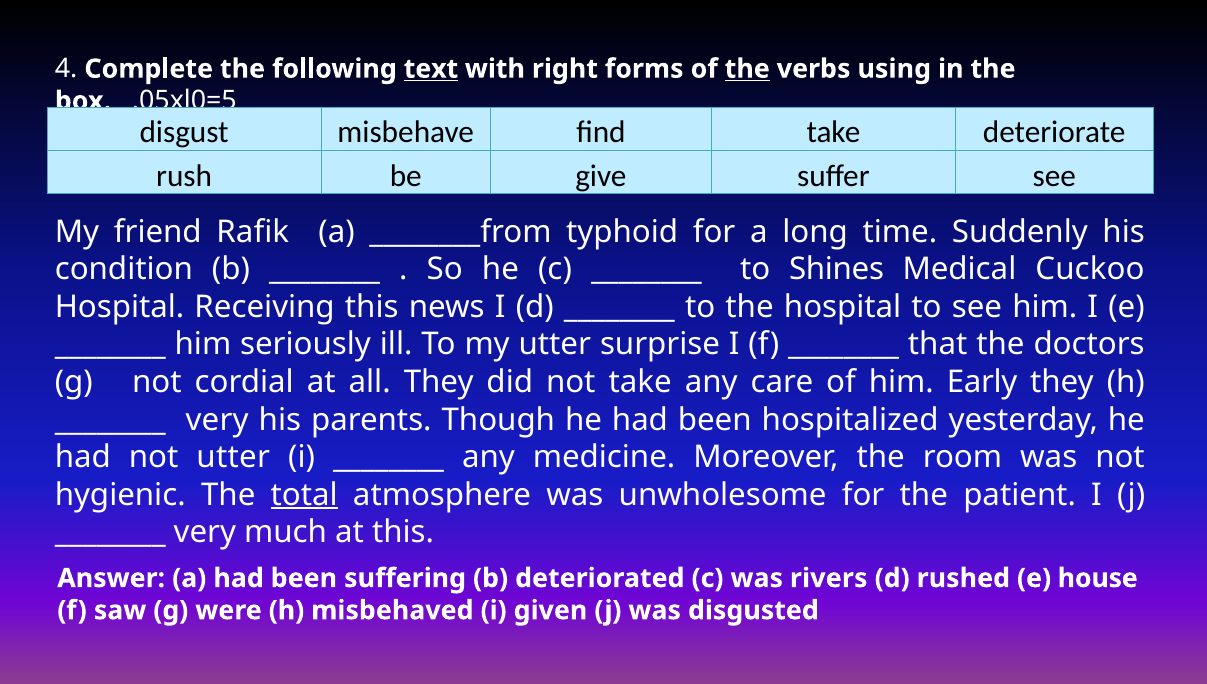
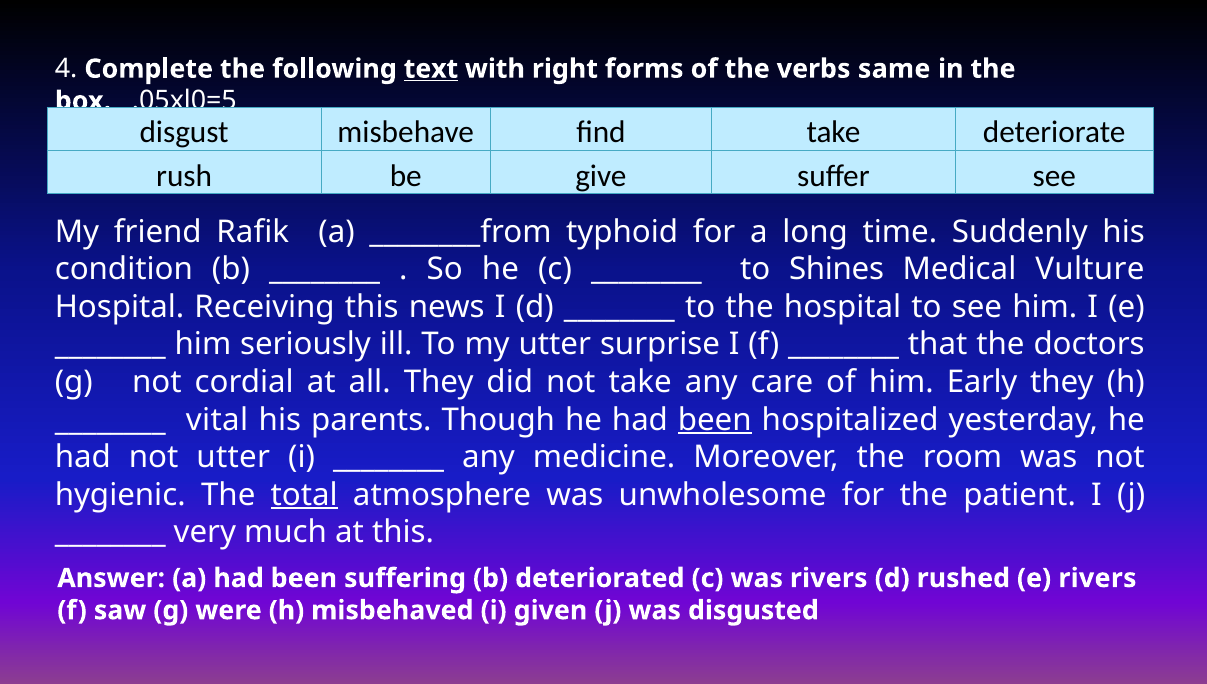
the underline: present -> none (747, 69)
using: using -> same (894, 69)
Cuckoo: Cuckoo -> Vulture (1090, 269)
very: very -> vital (217, 420)
been underline: none -> present (715, 420)
e house: house -> rivers (1097, 578)
